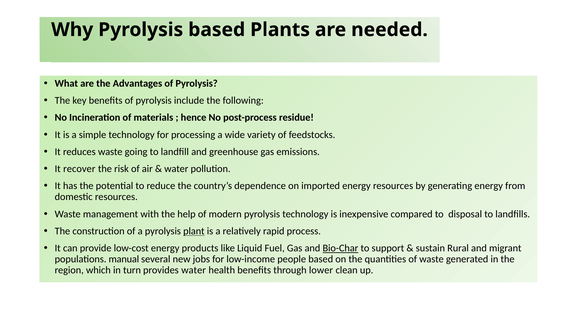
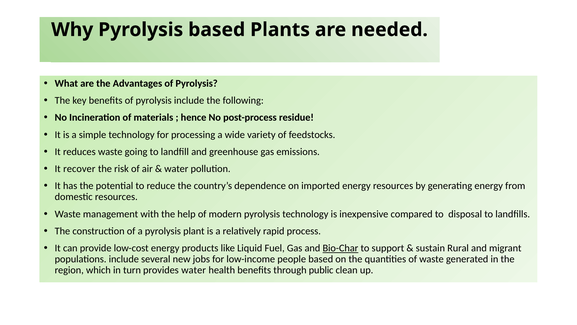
plant underline: present -> none (194, 231)
populations manual: manual -> include (124, 259)
lower: lower -> public (321, 270)
